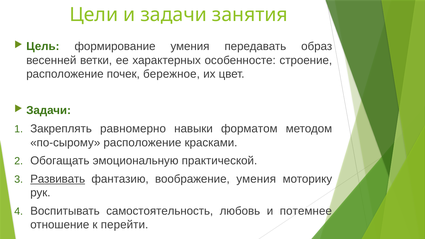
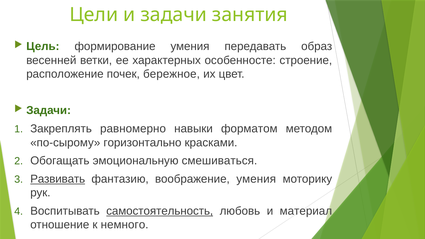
по-сырому расположение: расположение -> горизонтально (142, 143)
практической: практической -> смешиваться (219, 161)
самостоятельность underline: none -> present (160, 211)
потемнее: потемнее -> материал (306, 211)
перейти: перейти -> немного (125, 225)
